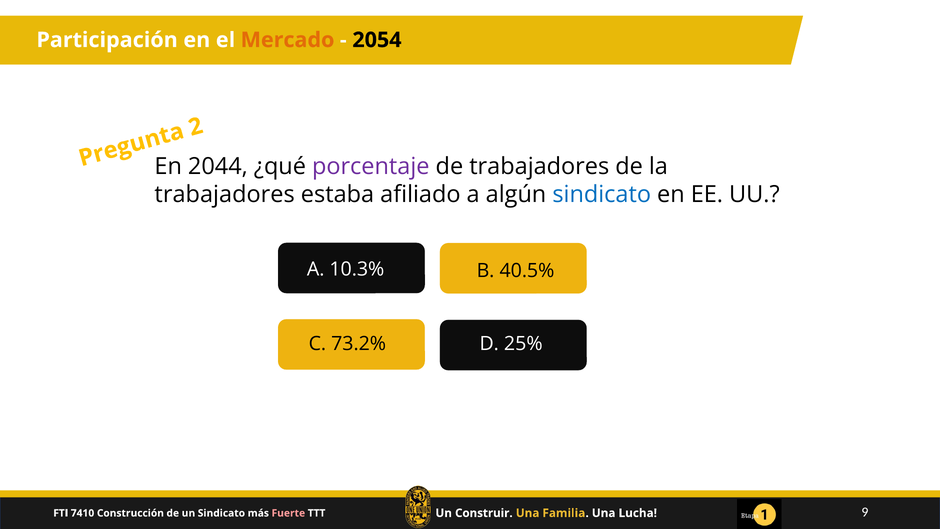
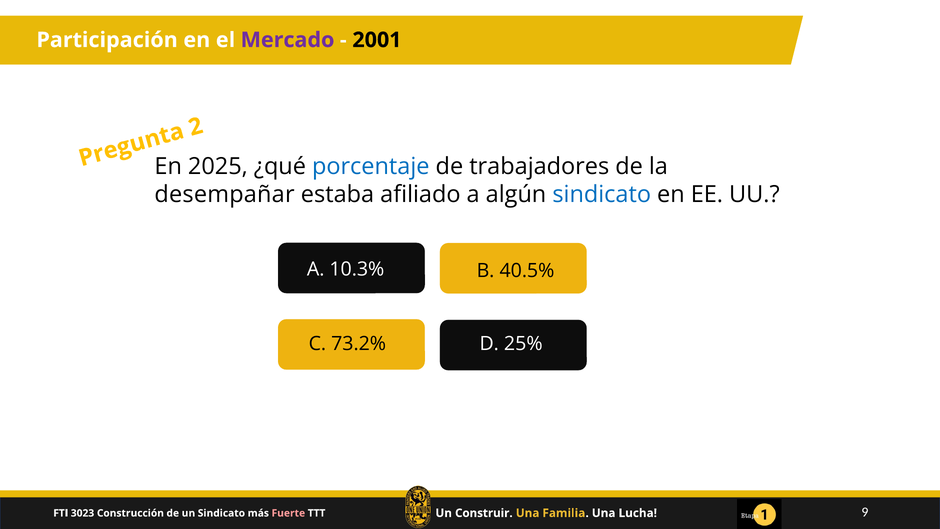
Mercado colour: orange -> purple (288, 40)
2054: 2054 -> 2001 (377, 40)
2044: 2044 -> 2025 (218, 166)
porcentaje colour: purple -> blue (371, 166)
trabajadores: trabajadores -> desempañar (225, 194)
7410: 7410 -> 3023 (83, 513)
